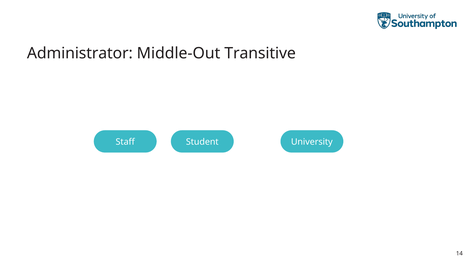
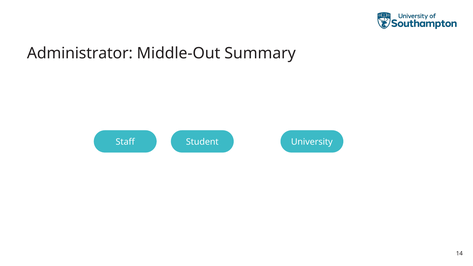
Transitive: Transitive -> Summary (260, 53)
